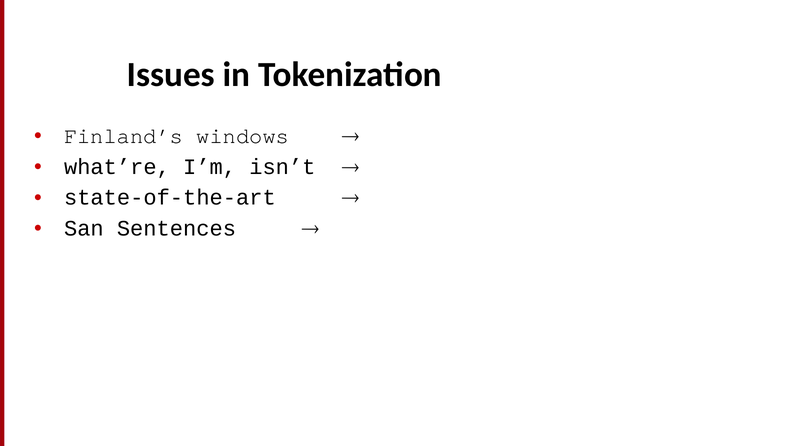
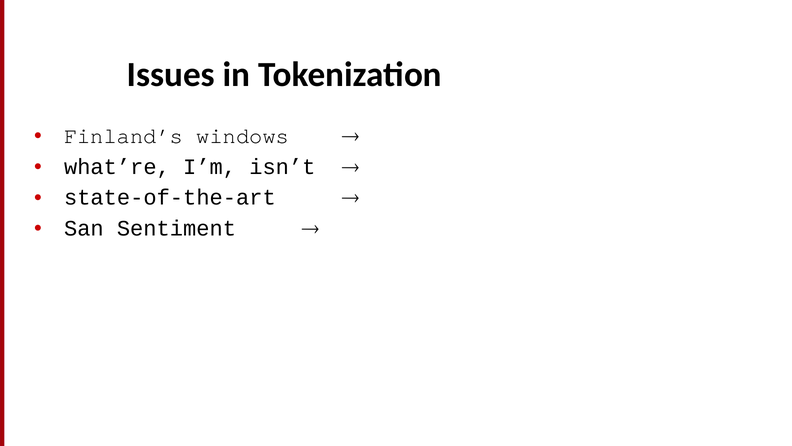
Sentences: Sentences -> Sentiment (176, 228)
